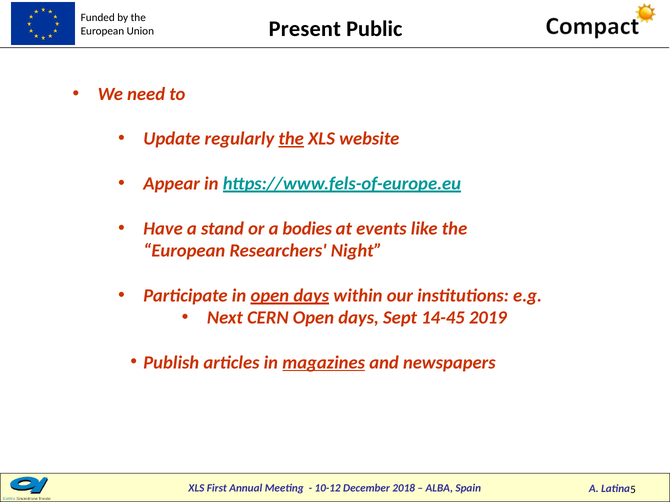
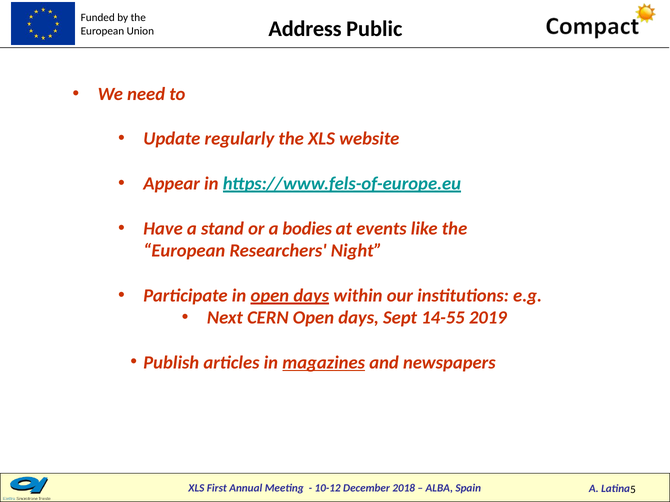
Present: Present -> Address (305, 29)
the underline: present -> none (291, 139)
14-45: 14-45 -> 14-55 (443, 318)
